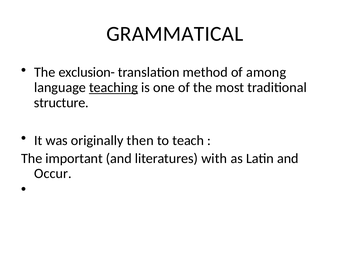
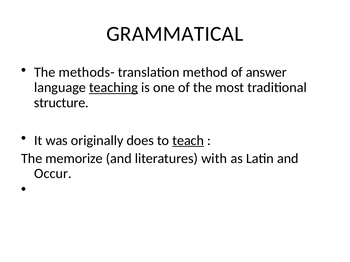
exclusion-: exclusion- -> methods- (87, 72)
among: among -> answer (266, 72)
then: then -> does (140, 141)
teach underline: none -> present (188, 141)
important: important -> memorize (74, 159)
